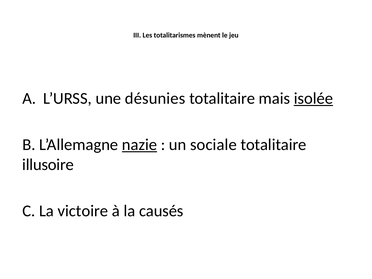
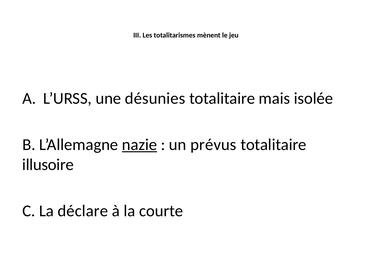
isolée underline: present -> none (313, 98)
sociale: sociale -> prévus (213, 145)
victoire: victoire -> déclare (83, 211)
causés: causés -> courte (161, 211)
